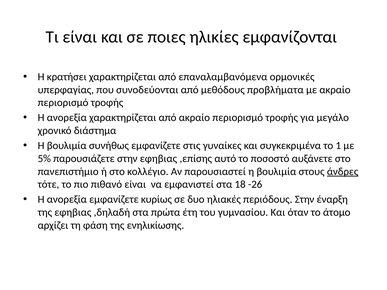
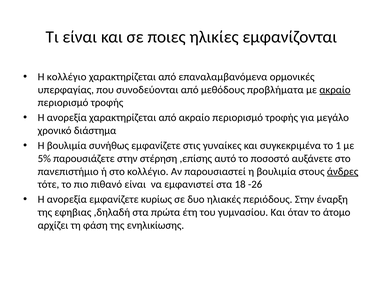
Η κρατήσει: κρατήσει -> κολλέγιο (67, 77)
ακραίο underline: none -> present (335, 90)
στην εφηβιας: εφηβιας -> στέρηση (159, 159)
